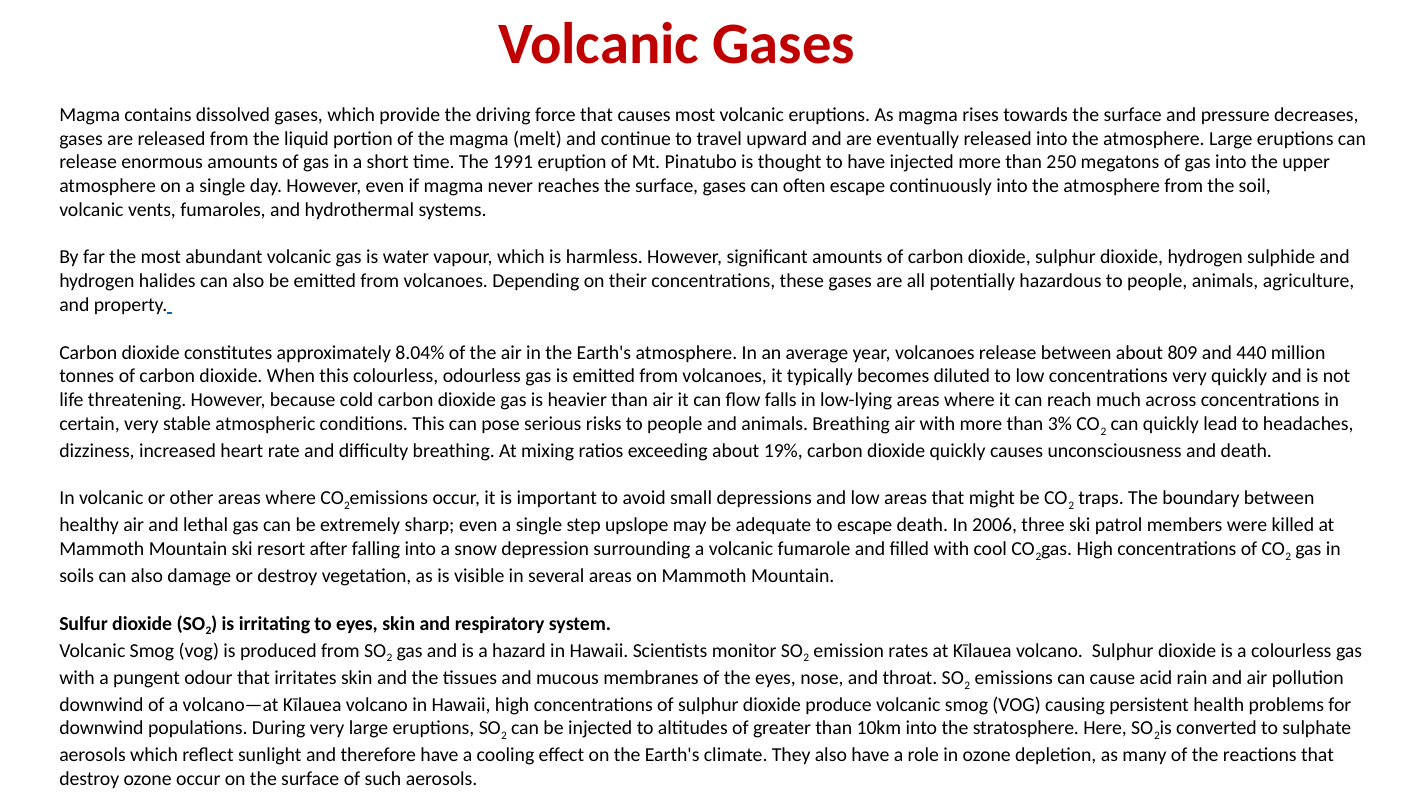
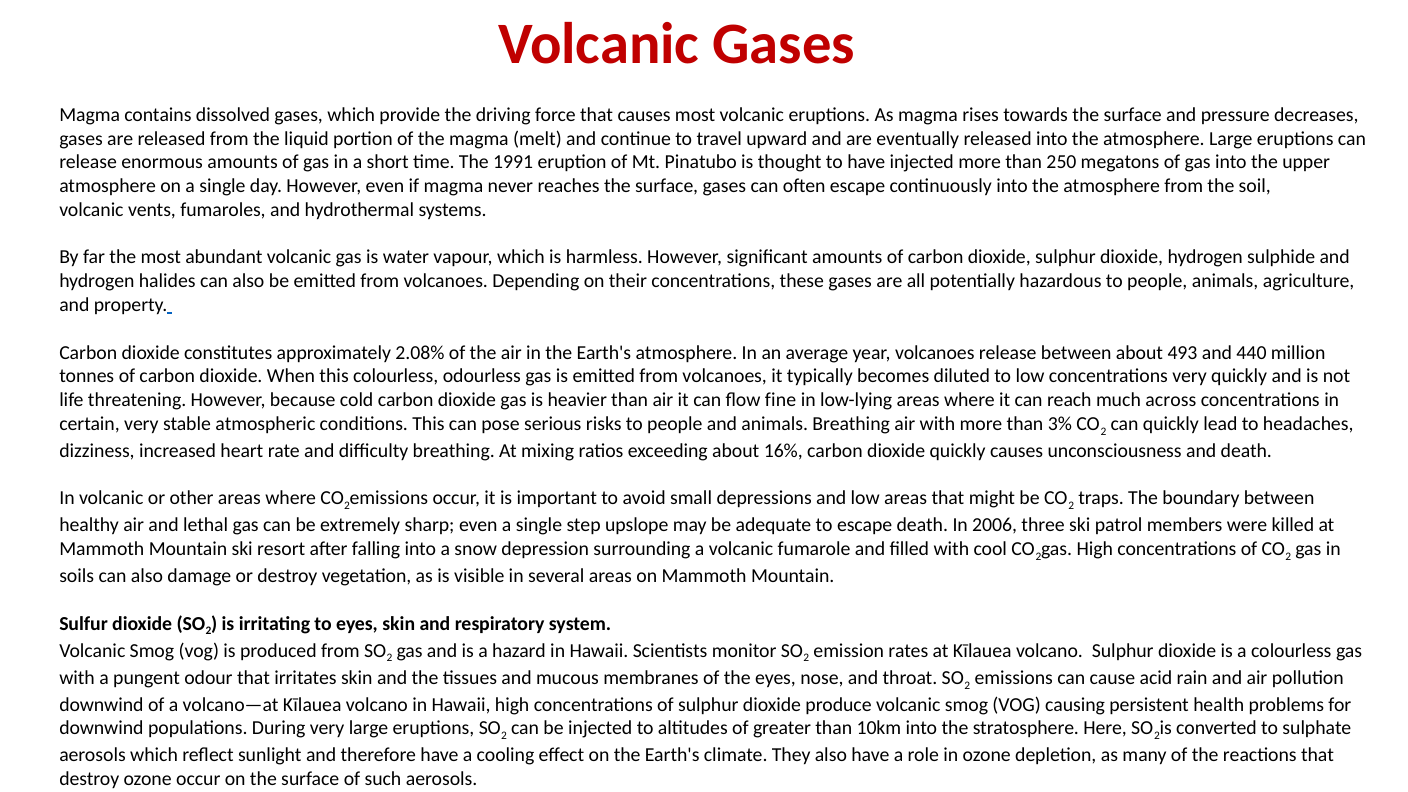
8.04%: 8.04% -> 2.08% (420, 353)
809: 809 -> 493 (1182, 353)
falls: falls -> fine (780, 400)
19%: 19% -> 16% (783, 451)
